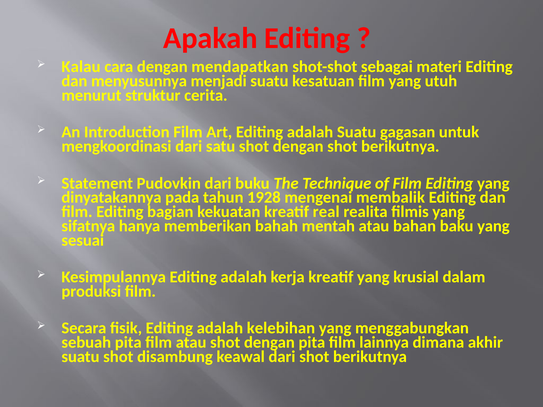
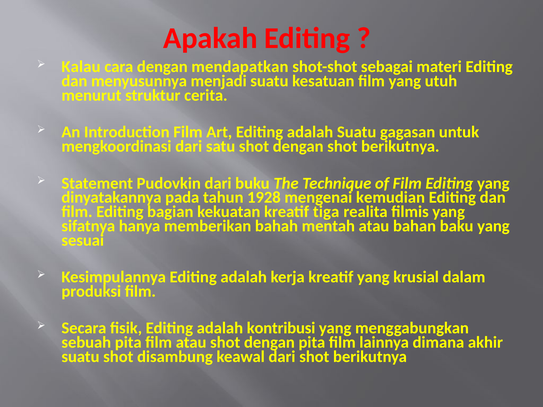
membalik: membalik -> kemudian (391, 198)
real: real -> tiga (326, 212)
kelebihan: kelebihan -> kontribusi (281, 328)
